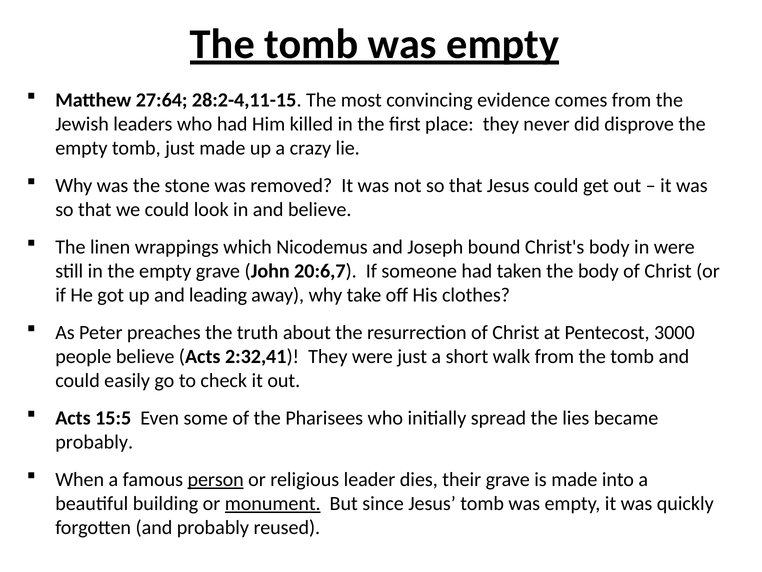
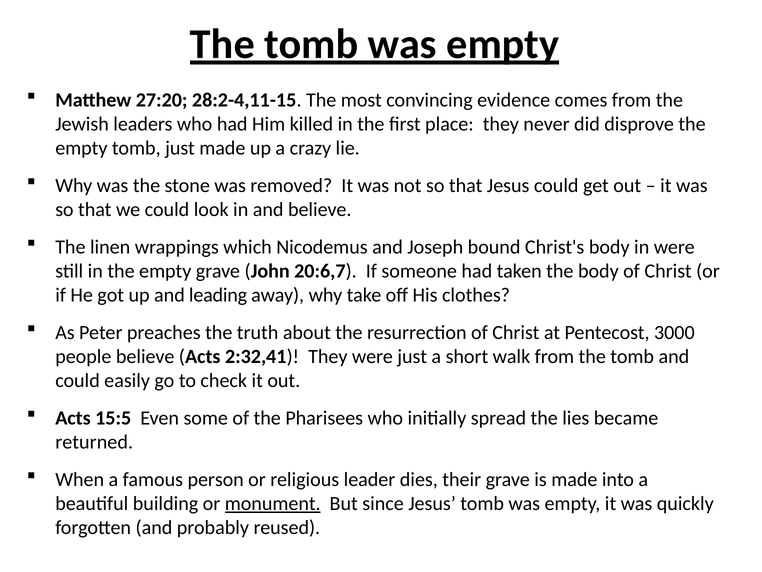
27:64: 27:64 -> 27:20 (162, 100)
probably: probably -> returned (94, 442)
person underline: present -> none (216, 479)
